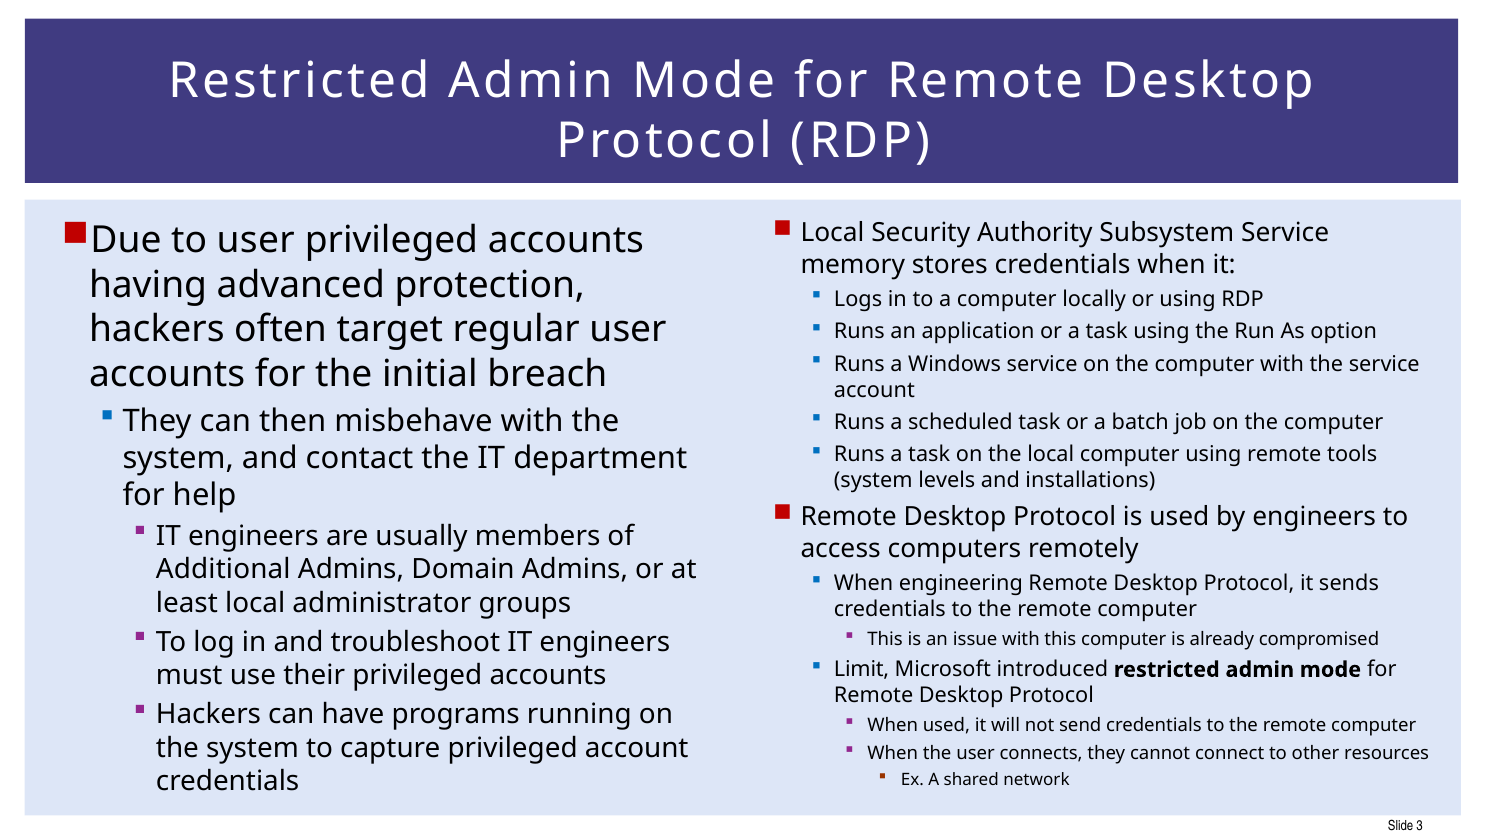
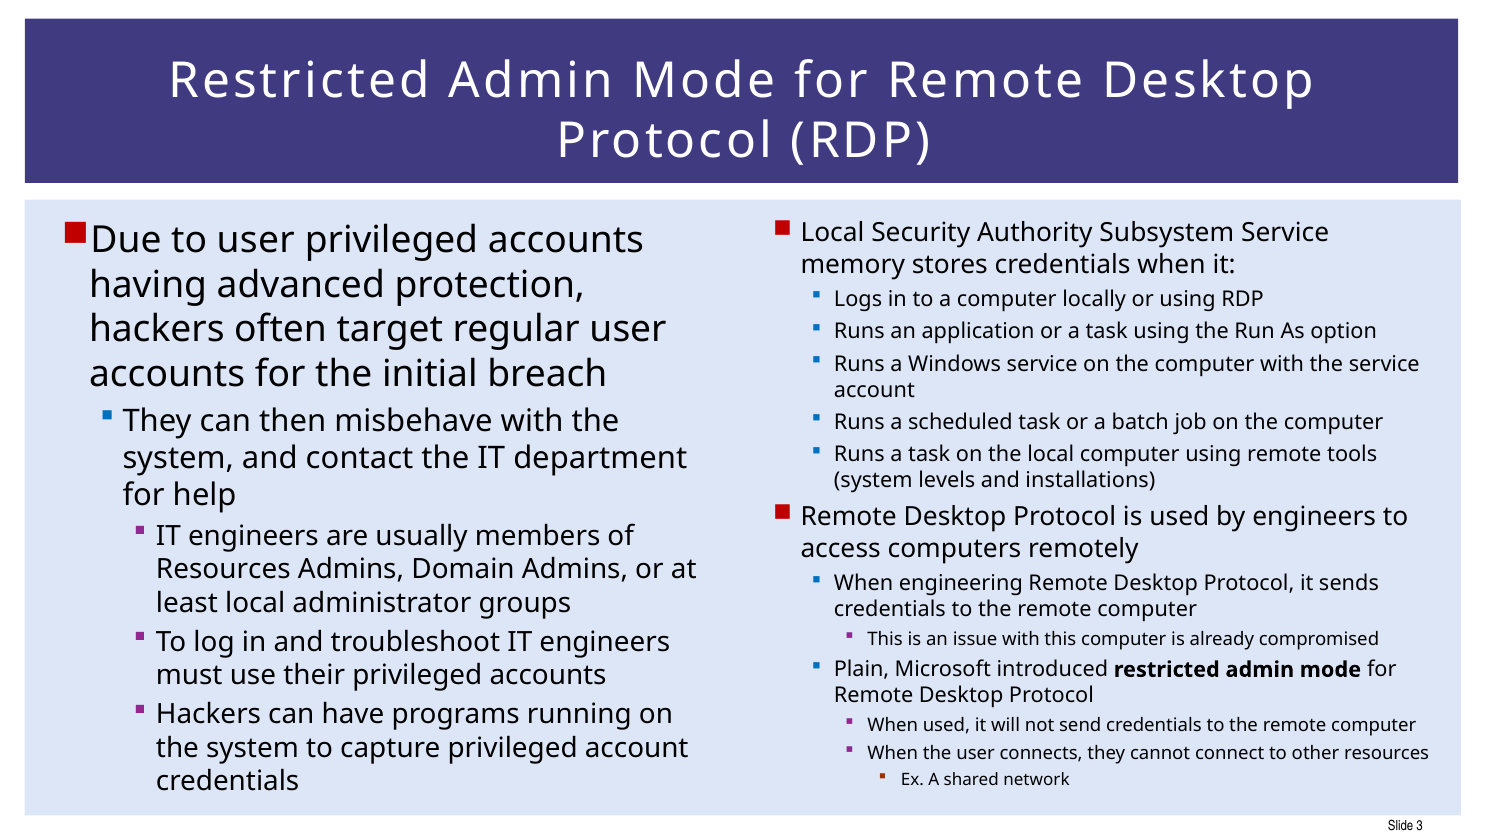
Additional: Additional -> Resources (223, 569)
Limit: Limit -> Plain (862, 669)
